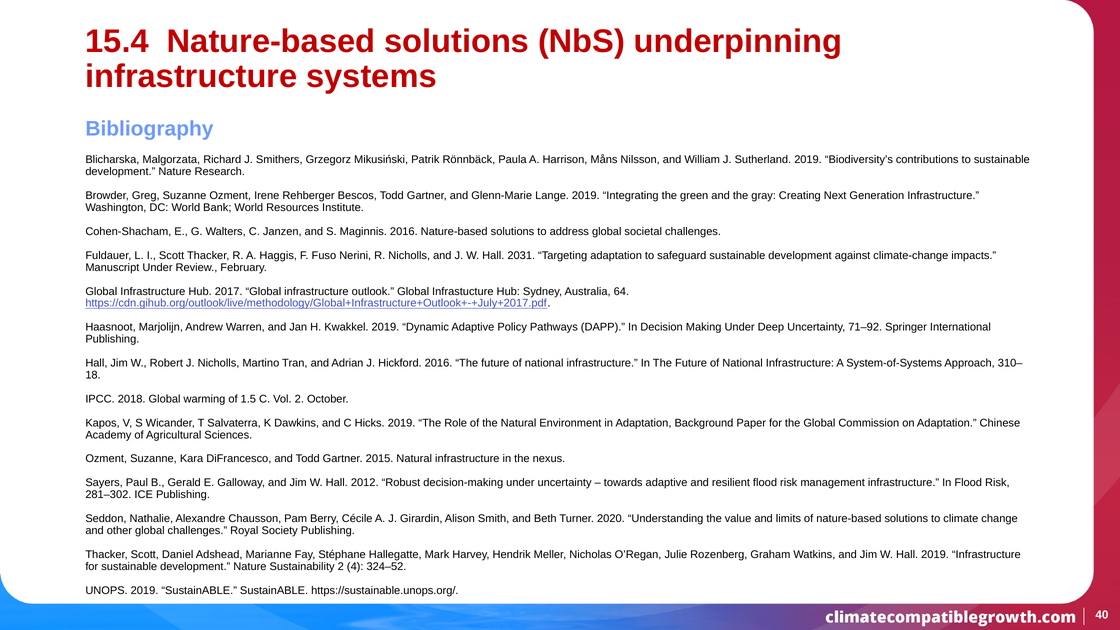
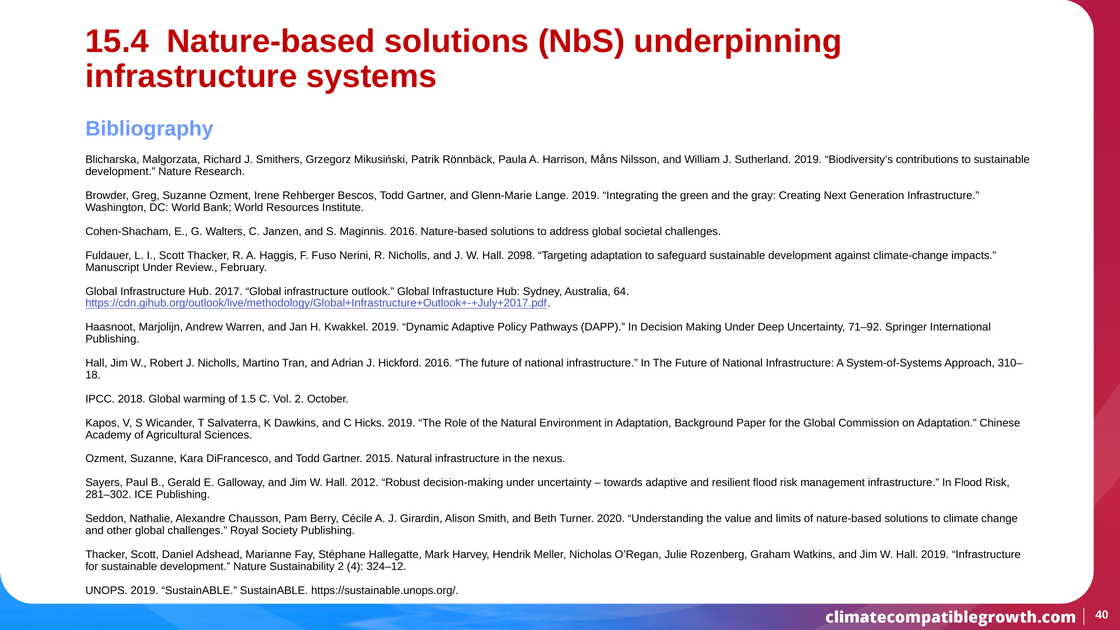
2031: 2031 -> 2098 (521, 255)
324–52: 324–52 -> 324–12 (386, 566)
